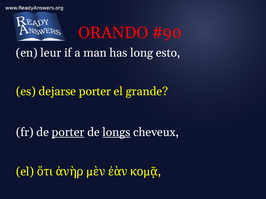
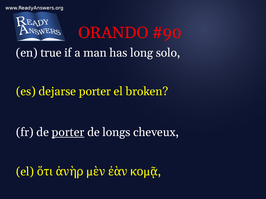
leur: leur -> true (51, 53)
esto: esto -> solo (168, 53)
grande: grande -> broken (147, 92)
longs underline: present -> none (117, 133)
